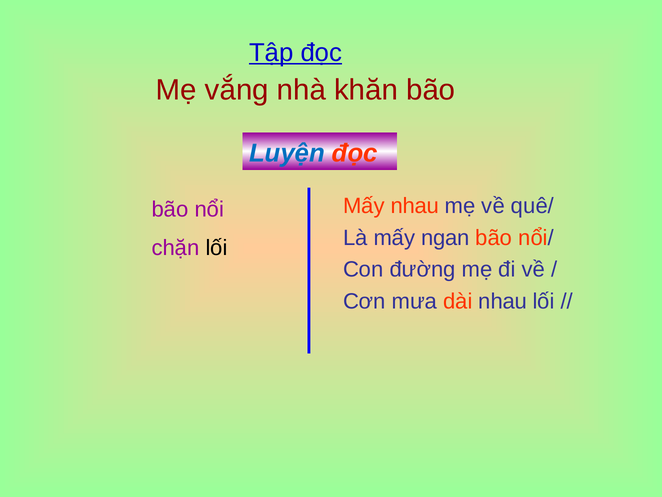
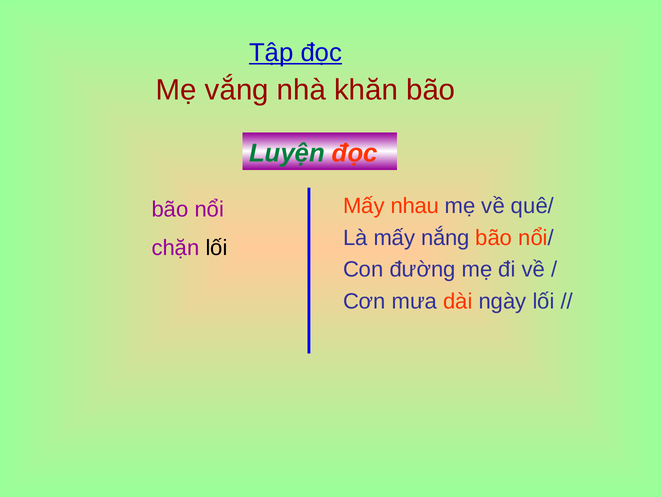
Luyện colour: blue -> green (287, 153)
ngan: ngan -> nắng (445, 237)
dài nhau: nhau -> ngày (503, 301)
